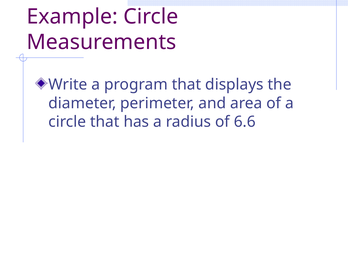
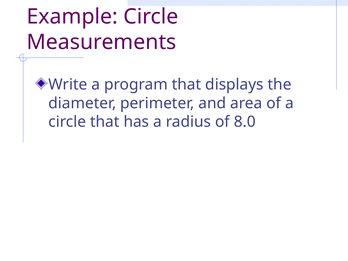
6.6: 6.6 -> 8.0 (245, 122)
